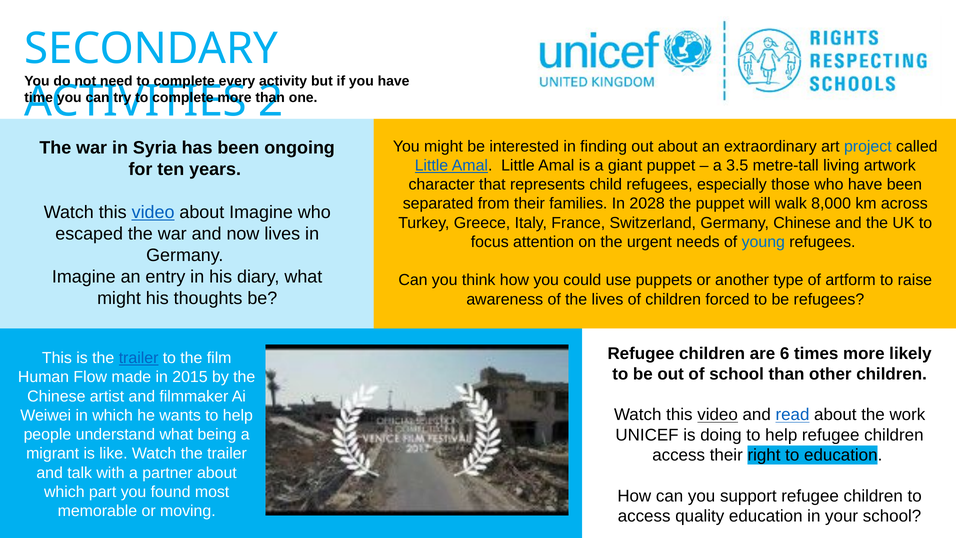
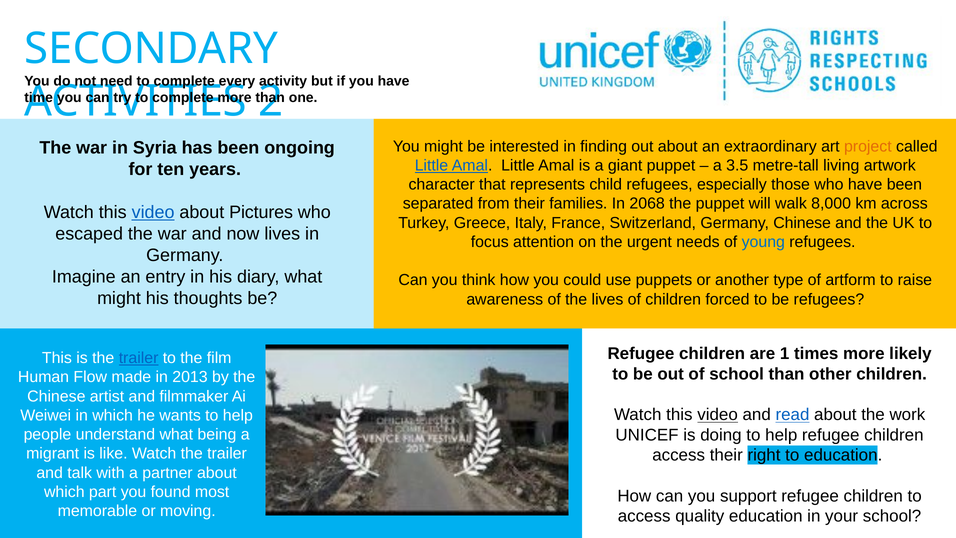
project colour: blue -> orange (868, 146)
2028: 2028 -> 2068 (647, 204)
about Imagine: Imagine -> Pictures (261, 212)
6: 6 -> 1 (785, 354)
2015: 2015 -> 2013 (190, 377)
